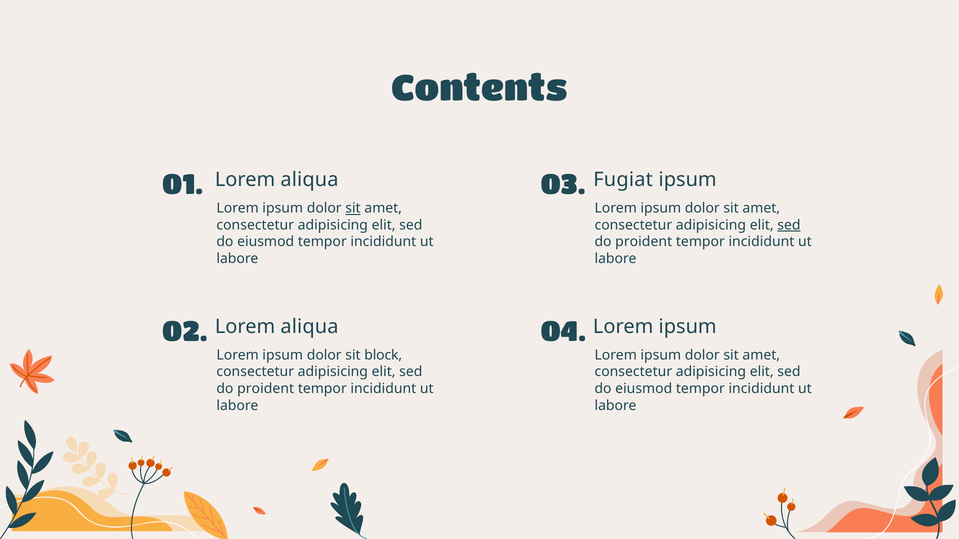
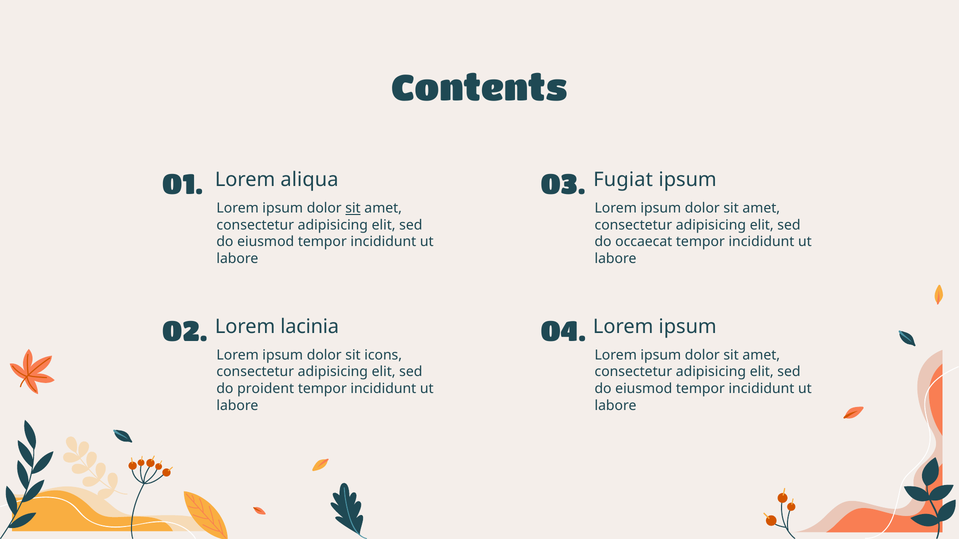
sed underline: present -> none (789, 225)
proident: proident -> occaecat (644, 242)
02 Lorem aliqua: aliqua -> lacinia (310, 327)
block: block -> icons (383, 355)
